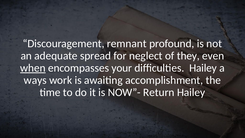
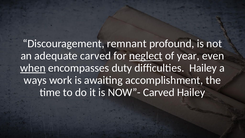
adequate spread: spread -> carved (96, 56)
neglect underline: none -> present (146, 56)
they: they -> year (188, 56)
your: your -> duty (122, 68)
NOW”- Return: Return -> Carved (159, 92)
